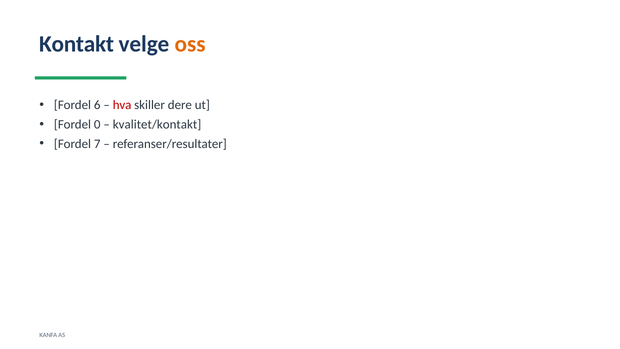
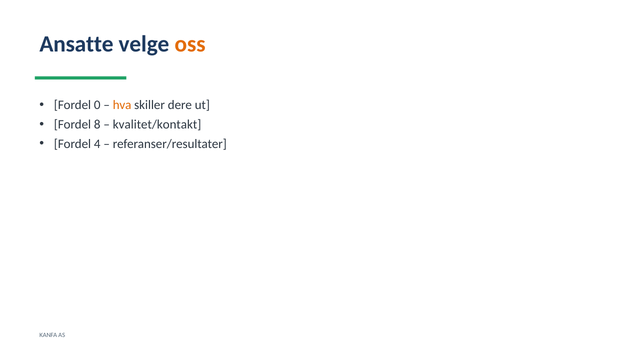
Kontakt: Kontakt -> Ansatte (76, 44)
6: 6 -> 0 (97, 105)
hva colour: red -> orange (122, 105)
0: 0 -> 8 (97, 124)
7: 7 -> 4 (97, 144)
